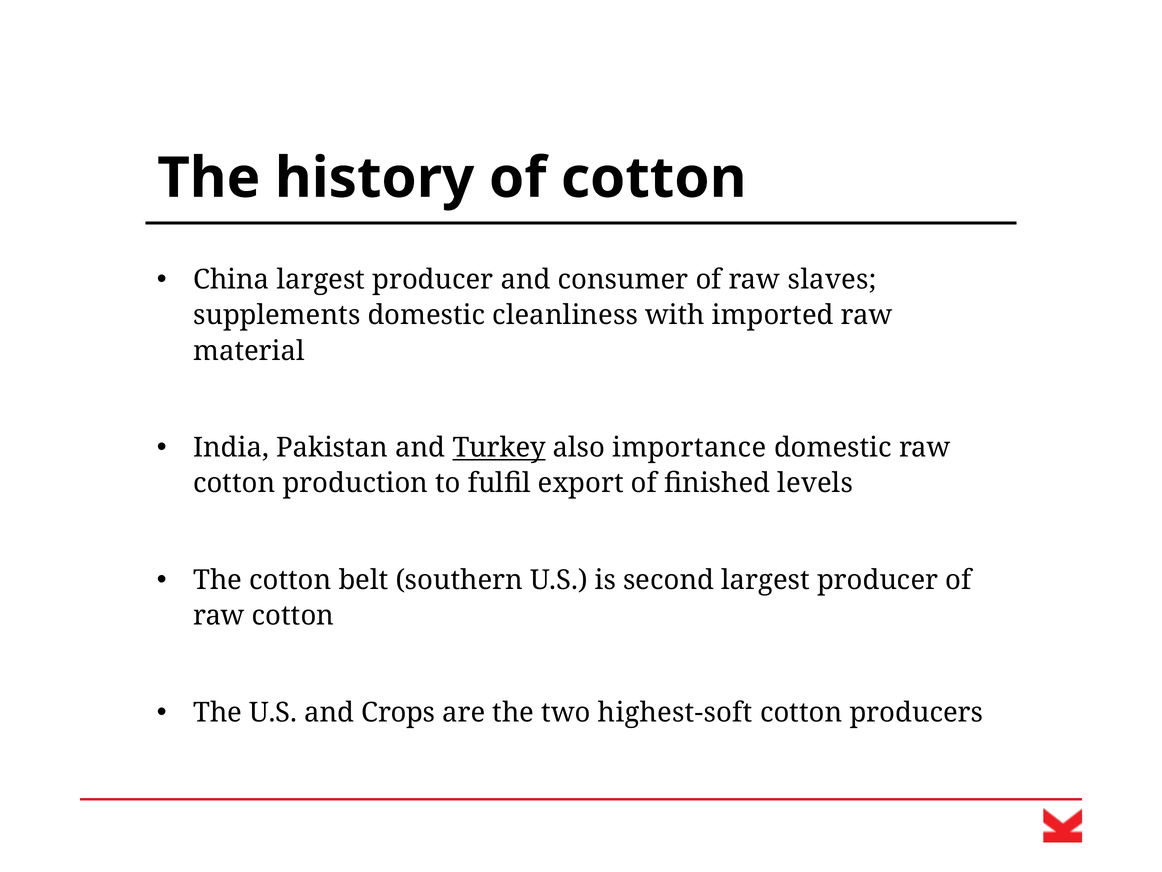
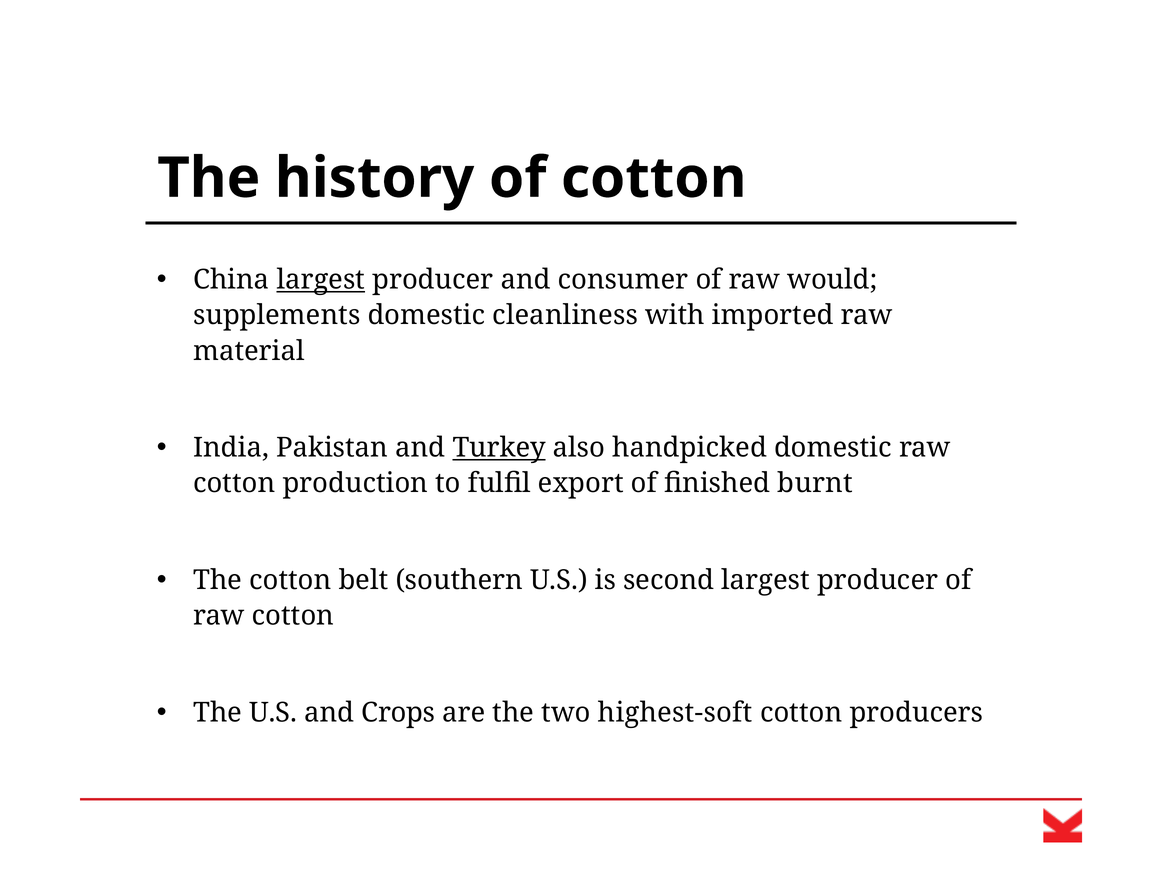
largest underline: none -> present (321, 280)
slaves: slaves -> would (832, 280)
importance: importance -> handpicked (689, 448)
levels: levels -> burnt (815, 483)
